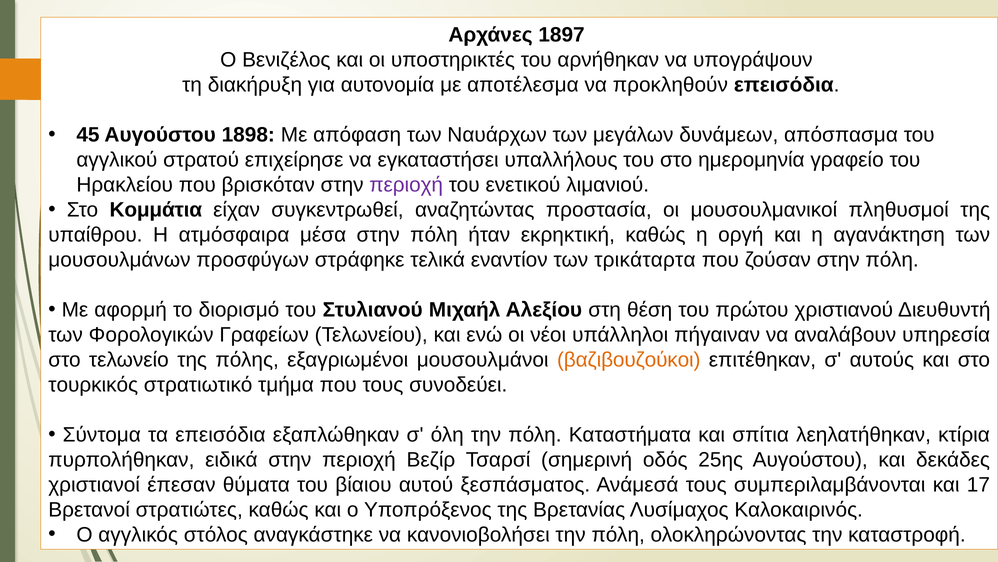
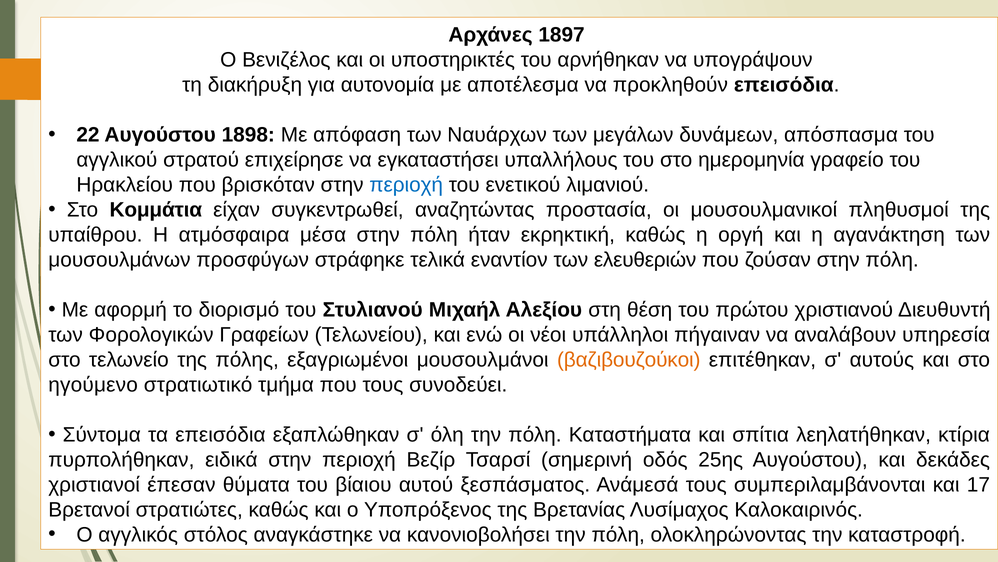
45: 45 -> 22 (88, 135)
περιοχή colour: purple -> blue (406, 185)
τρικάταρτα: τρικάταρτα -> ελευθεριών (645, 260)
τουρκικός: τουρκικός -> ηγούμενο (93, 384)
